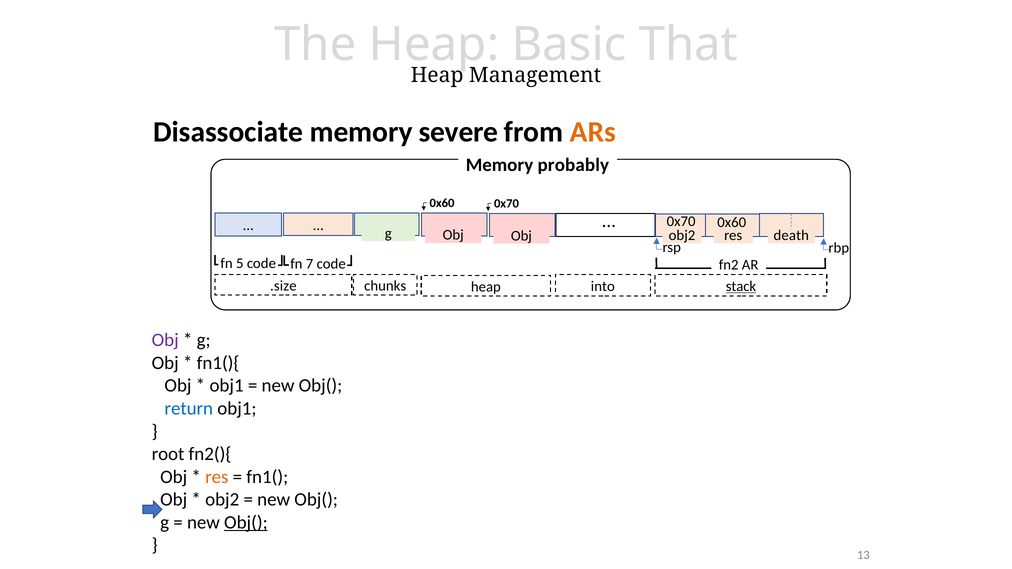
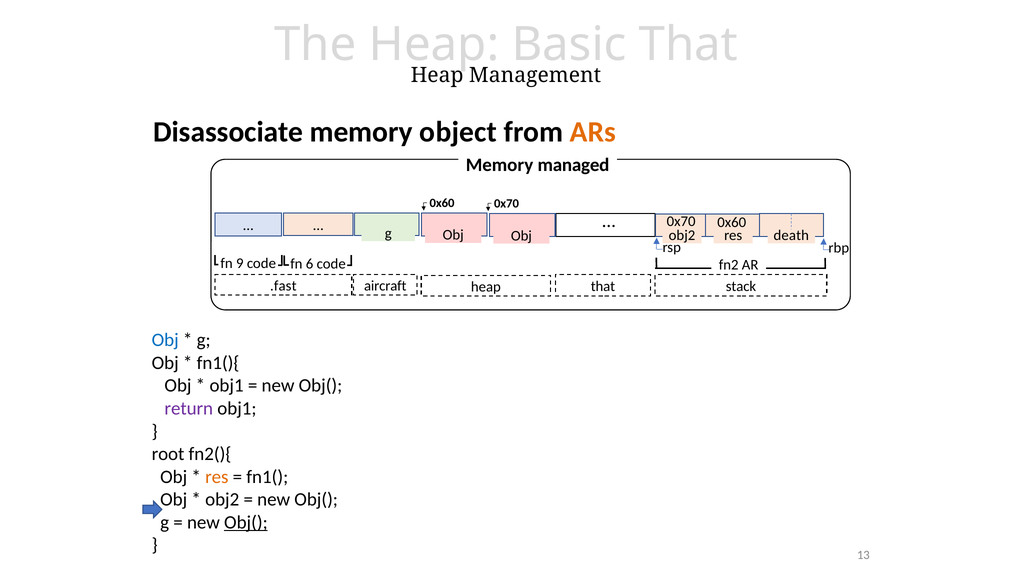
severe: severe -> object (458, 132)
probably: probably -> managed (573, 165)
5: 5 -> 9 (240, 264)
7: 7 -> 6 (310, 264)
.size: .size -> .fast (283, 286)
chunks: chunks -> aircraft (385, 286)
into: into -> that (603, 286)
stack underline: present -> none (741, 287)
Obj colour: purple -> blue (165, 340)
return colour: blue -> purple (189, 409)
